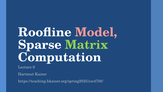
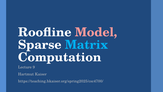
Matrix colour: light green -> light blue (86, 45)
